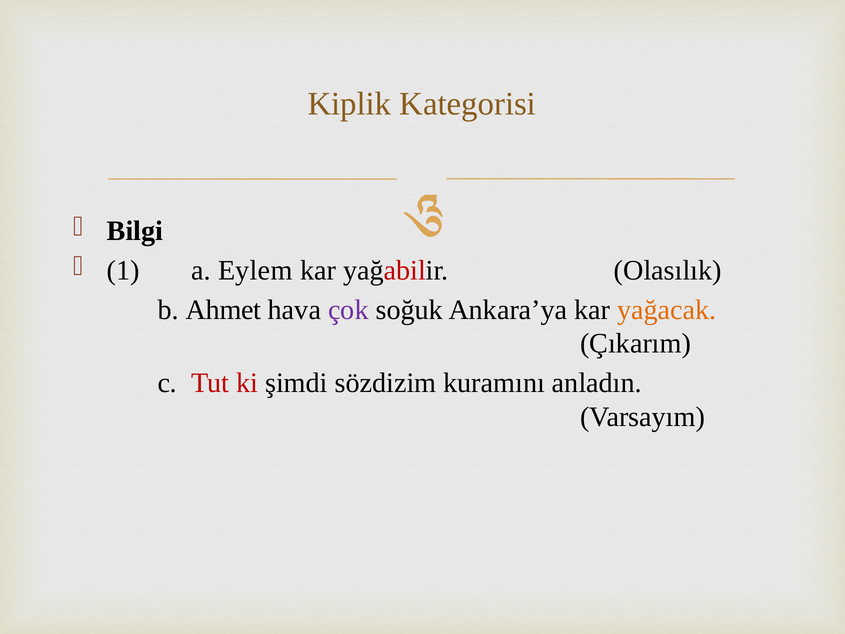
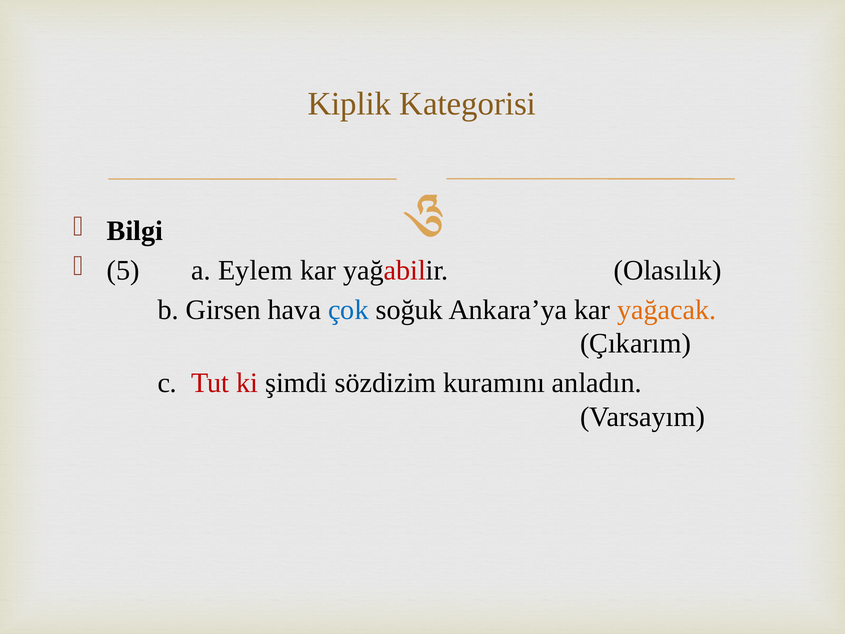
1: 1 -> 5 (123, 270)
Ahmet: Ahmet -> Girsen (223, 310)
çok colour: purple -> blue (348, 310)
